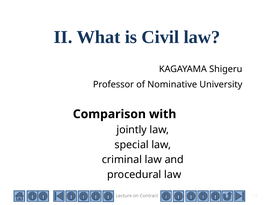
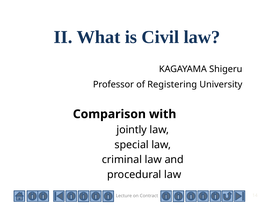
Nominative: Nominative -> Registering (172, 85)
